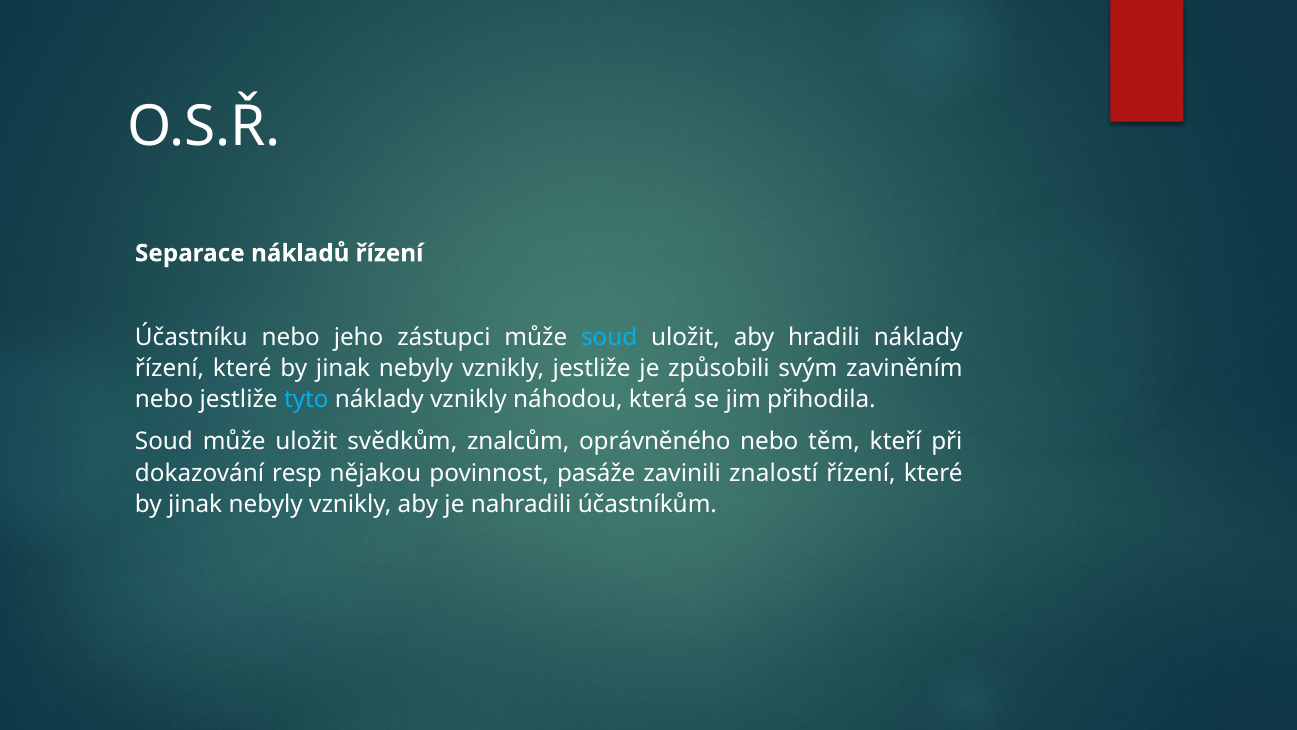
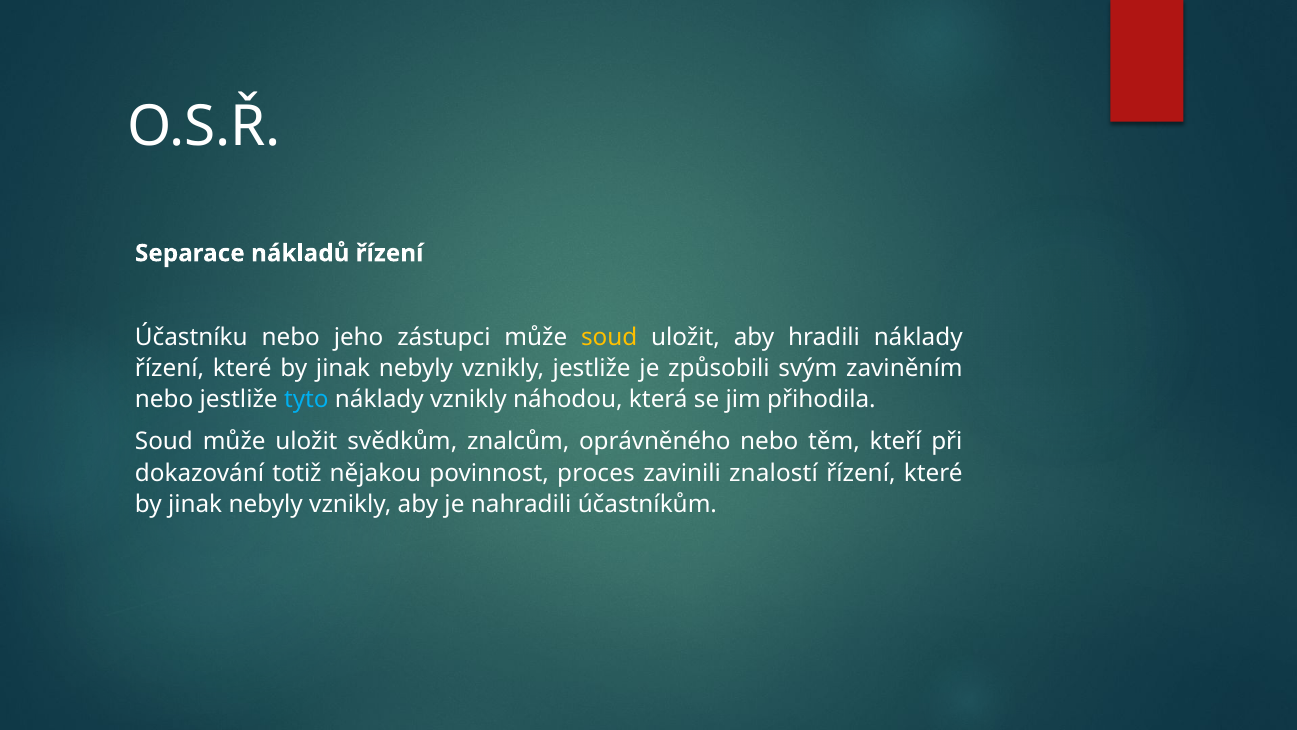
soud colour: light blue -> yellow (609, 337)
resp: resp -> totiž (297, 473)
pasáže: pasáže -> proces (596, 473)
